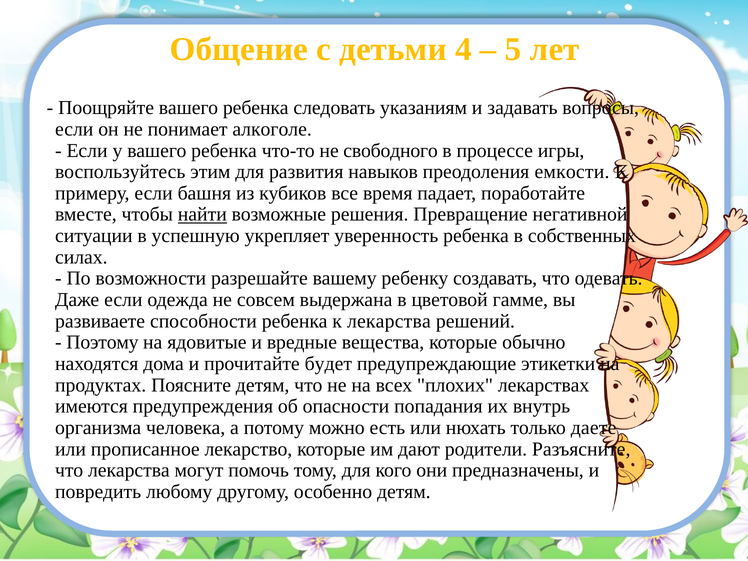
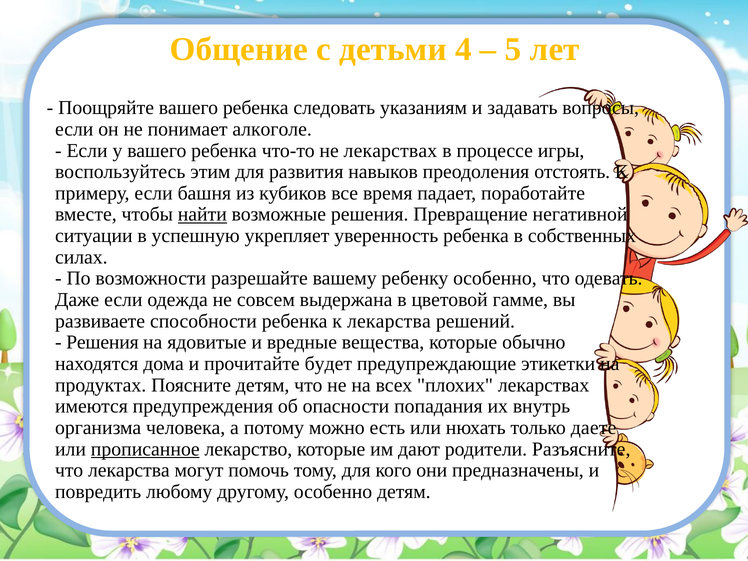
не свободного: свободного -> лекарствах (390, 151)
емкости: емкости -> отстоять (572, 172)
ребенку создавать: создавать -> особенно (495, 278)
Поэтому: Поэтому -> Решения (102, 342)
прописанное underline: none -> present (145, 449)
